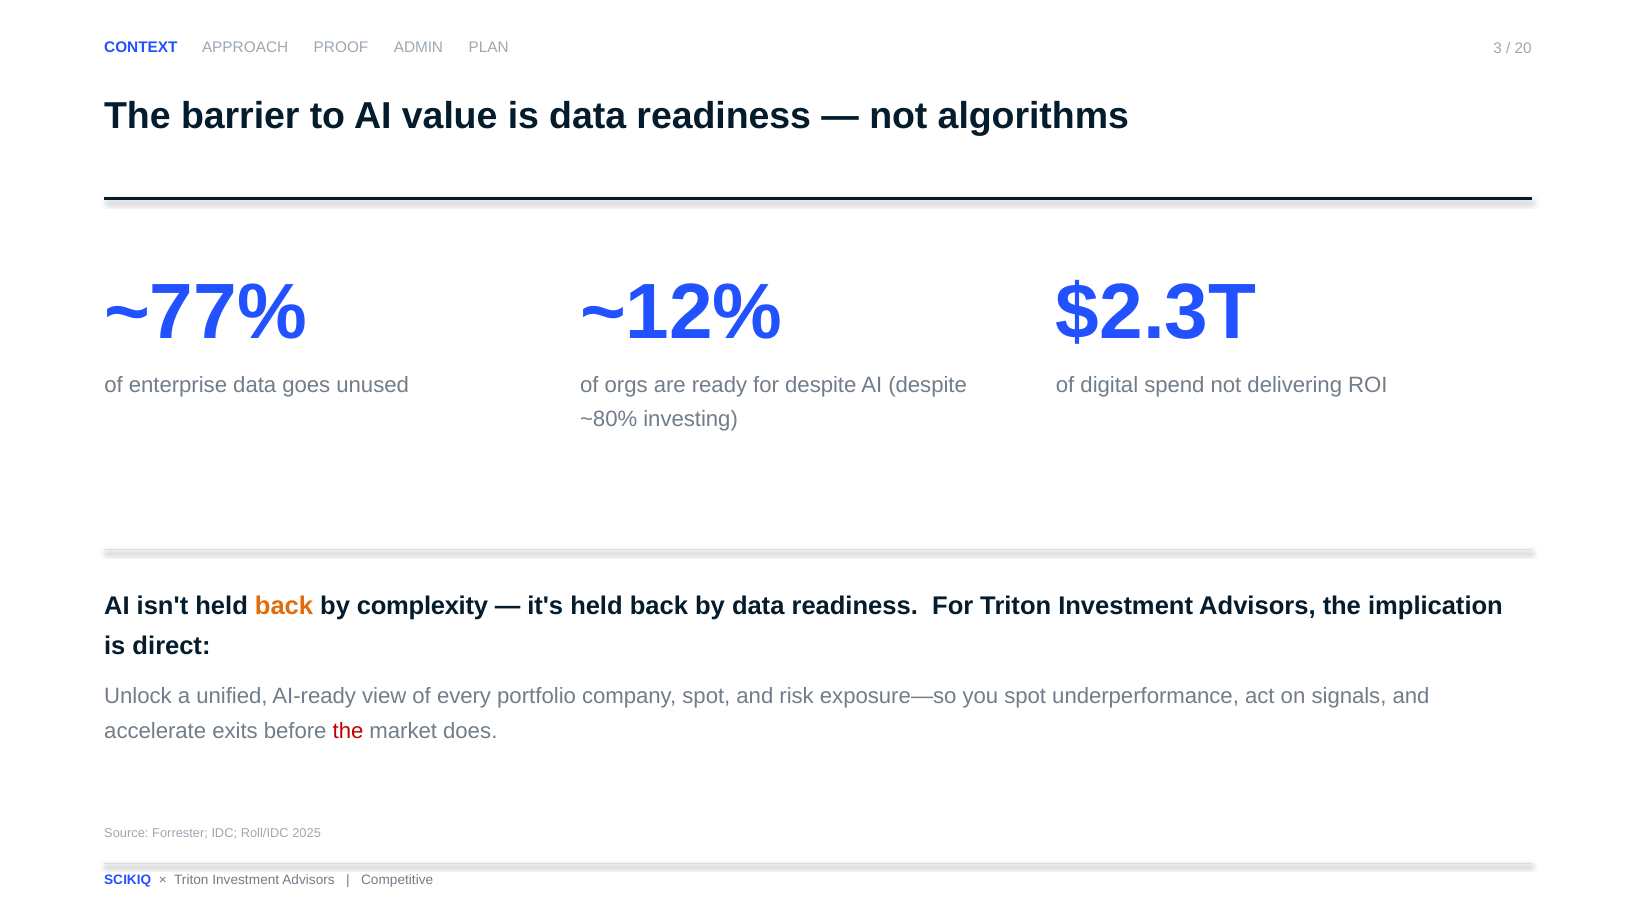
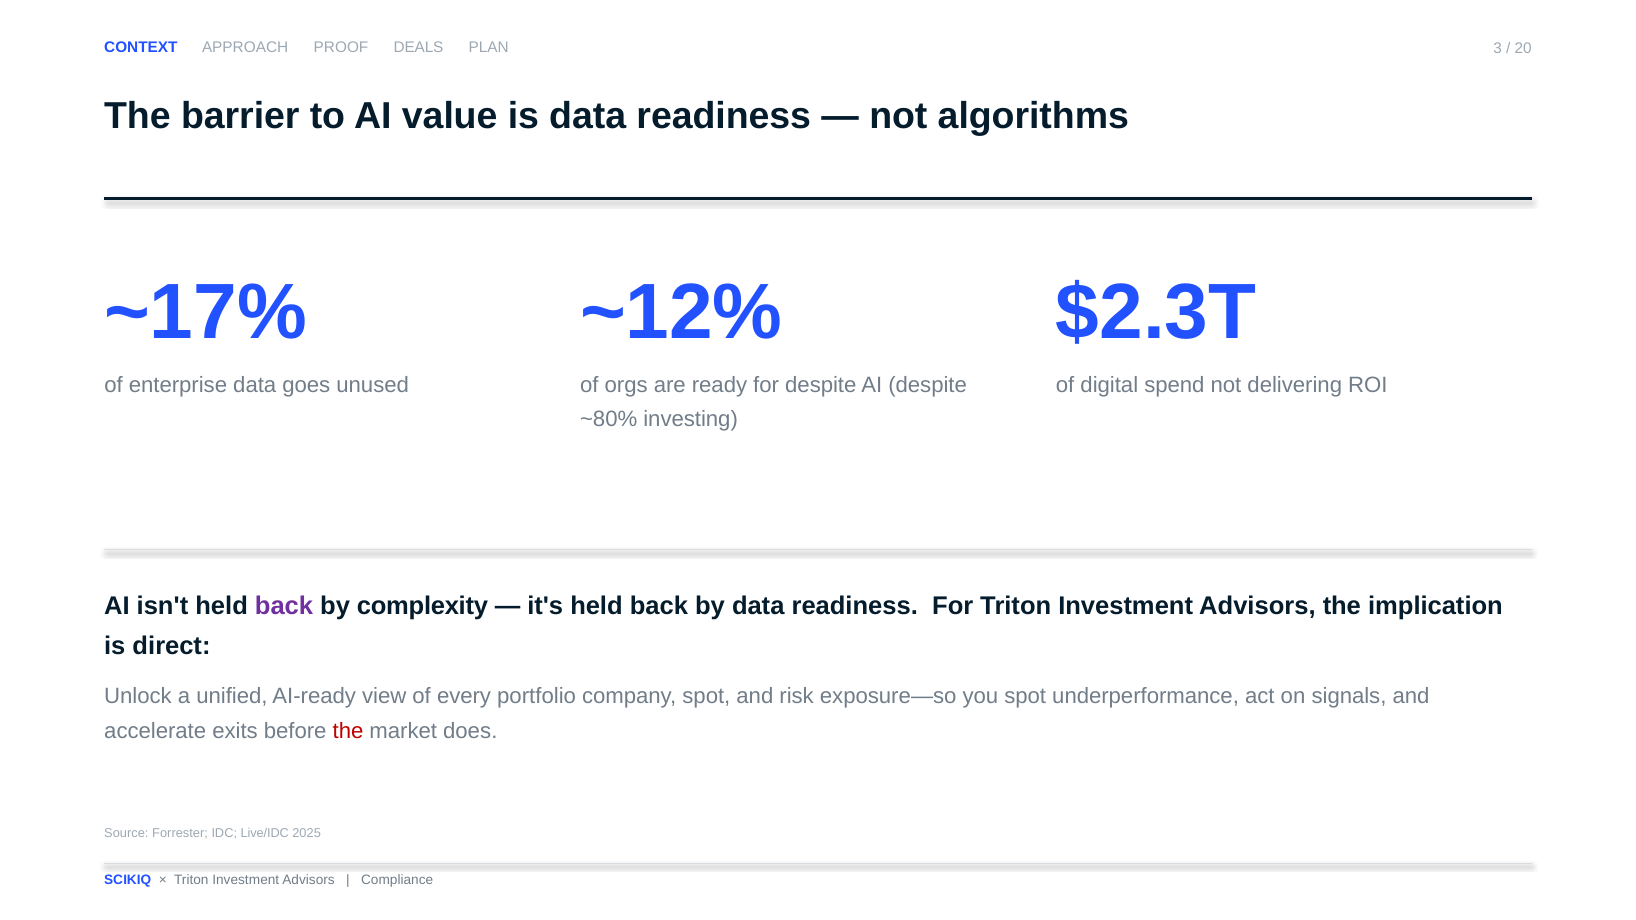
ADMIN: ADMIN -> DEALS (419, 47)
~77%: ~77% -> ~17% (206, 312)
back colour: orange -> purple (284, 607)
Roll/IDC: Roll/IDC -> Live/IDC (265, 834)
Competitive: Competitive -> Compliance (397, 880)
